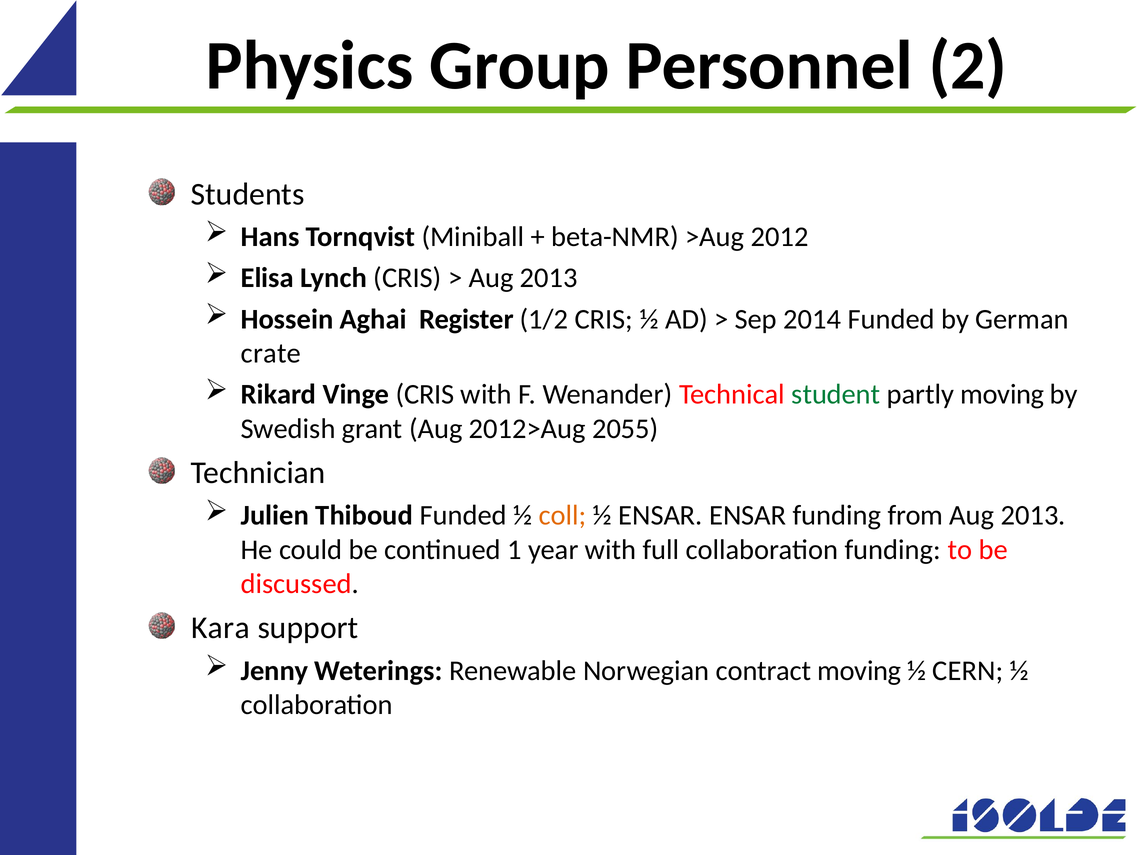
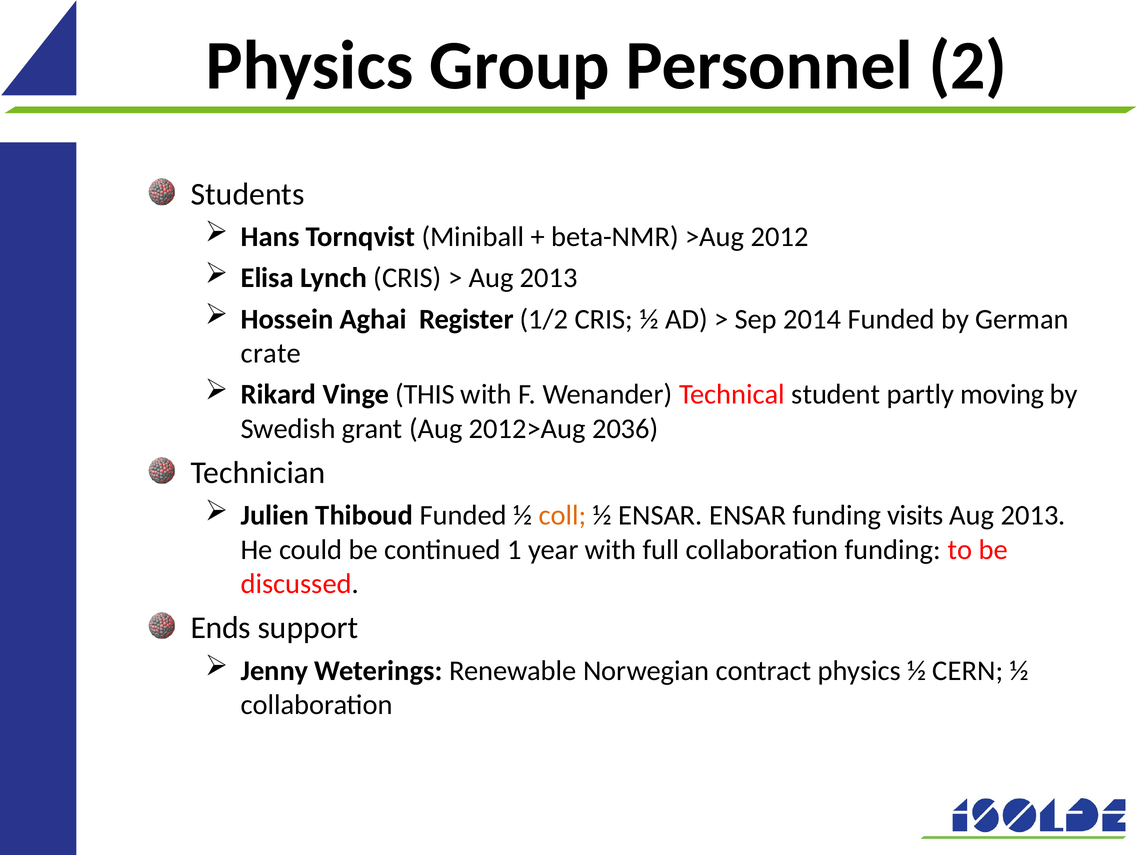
Vinge CRIS: CRIS -> THIS (425, 395)
student colour: green -> black (836, 395)
2055: 2055 -> 2036 (625, 429)
from: from -> visits (915, 516)
Kara: Kara -> Ends (221, 628)
contract moving: moving -> physics (859, 671)
